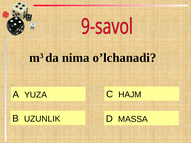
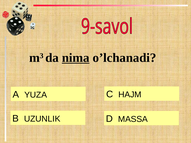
nima underline: none -> present (76, 58)
